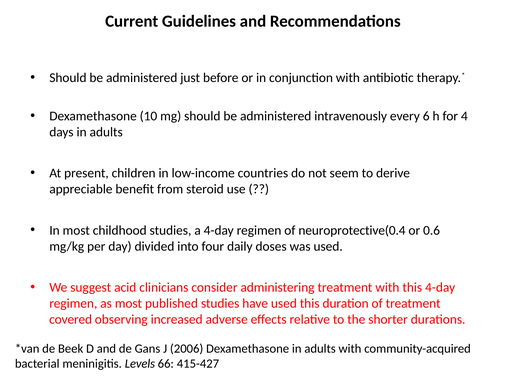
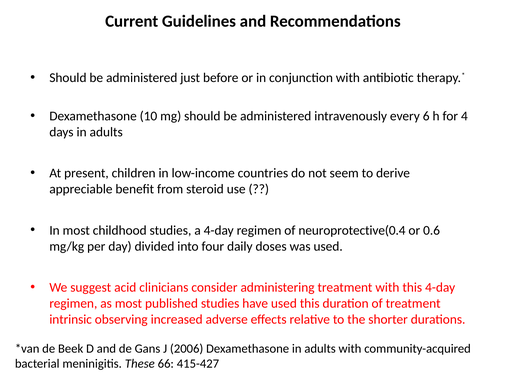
covered: covered -> intrinsic (71, 319)
Levels: Levels -> These (140, 363)
